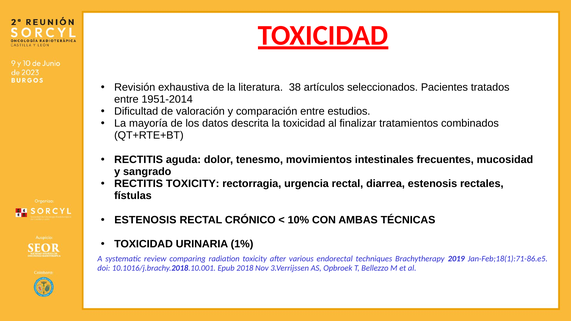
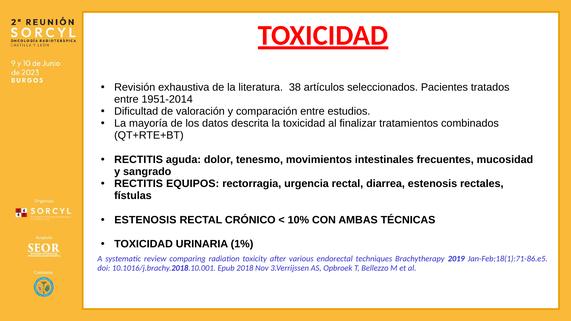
RECTITIS TOXICITY: TOXICITY -> EQUIPOS (193, 184)
